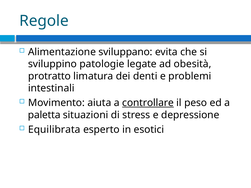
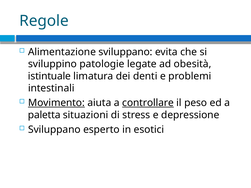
protratto: protratto -> istintuale (49, 76)
Movimento underline: none -> present (56, 103)
Equilibrata: Equilibrata -> Sviluppano (54, 130)
